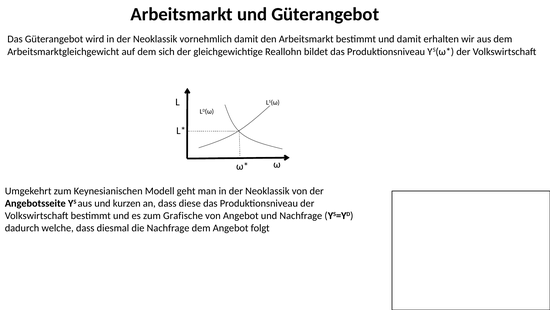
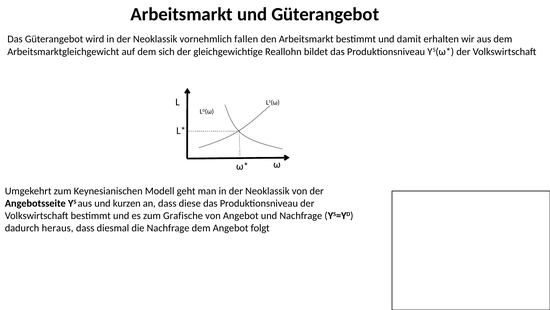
vornehmlich damit: damit -> fallen (246, 39)
welche: welche -> heraus (58, 228)
